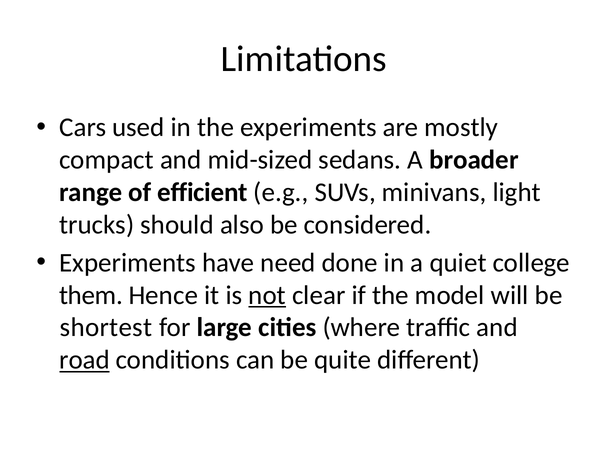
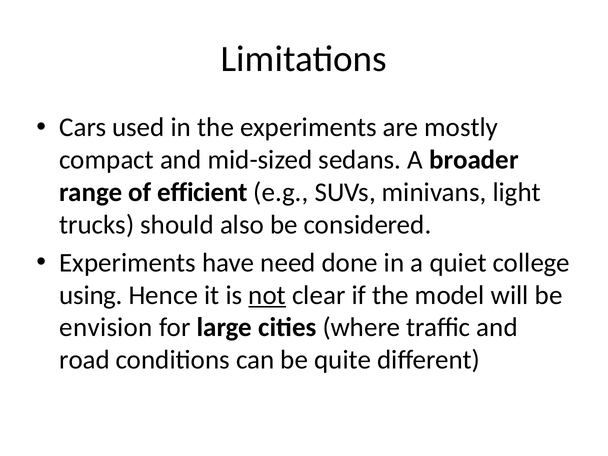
them: them -> using (91, 295)
shortest: shortest -> envision (106, 328)
road underline: present -> none (84, 360)
